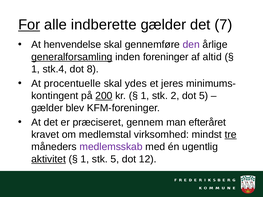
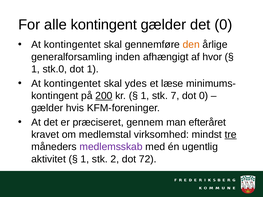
For underline: present -> none (29, 25)
alle indberette: indberette -> kontingent (104, 25)
det 7: 7 -> 0 (223, 25)
henvendelse: henvendelse -> kontingentet (72, 45)
den colour: purple -> orange (191, 45)
generalforsamling underline: present -> none (72, 57)
foreninger: foreninger -> afhængigt (166, 57)
altid: altid -> hvor (212, 57)
stk.4: stk.4 -> stk.0 (55, 69)
dot 8: 8 -> 1 (93, 69)
procentuelle: procentuelle -> kontingentet (72, 84)
jeres: jeres -> læse (172, 84)
2: 2 -> 7 (175, 96)
dot 5: 5 -> 0 (204, 96)
blev: blev -> hvis (75, 108)
aktivitet underline: present -> none (49, 159)
stk 5: 5 -> 2 (115, 159)
12: 12 -> 72 (148, 159)
